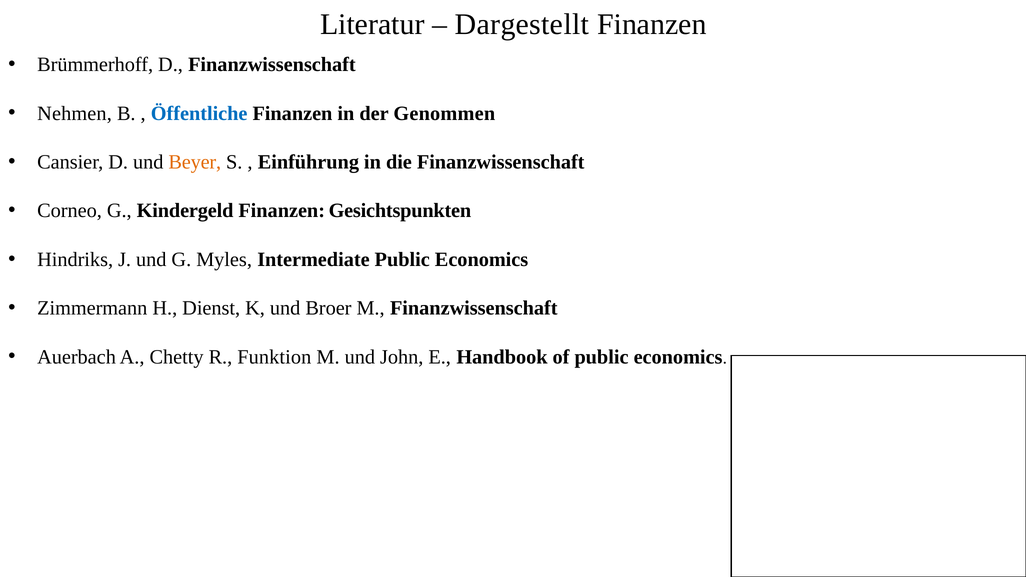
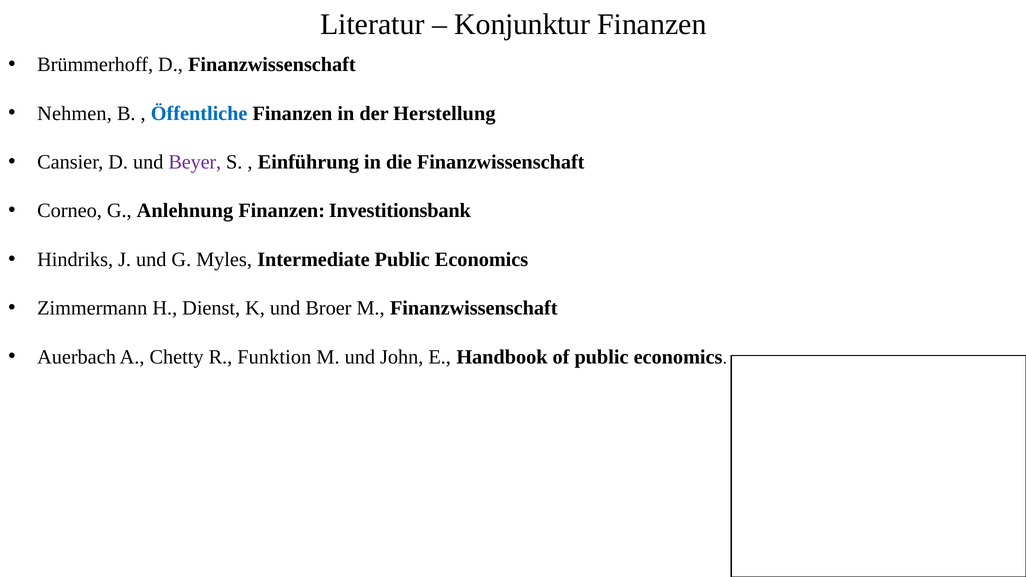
Dargestellt: Dargestellt -> Konjunktur (522, 25)
Genommen: Genommen -> Herstellung (444, 113)
Beyer colour: orange -> purple (195, 162)
Kindergeld: Kindergeld -> Anlehnung (185, 211)
Gesichtspunkten: Gesichtspunkten -> Investitionsbank (400, 211)
